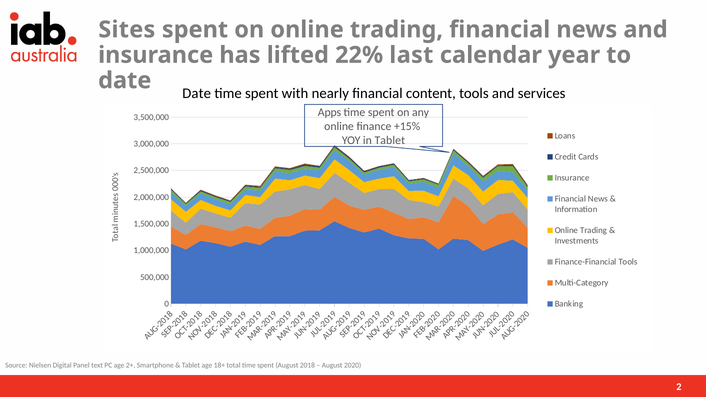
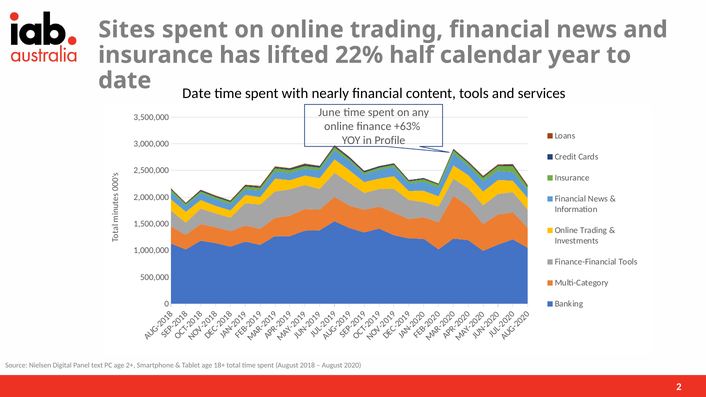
last: last -> half (412, 55)
Apps: Apps -> June (329, 112)
+15%: +15% -> +63% (407, 126)
in Tablet: Tablet -> Profile (390, 140)
